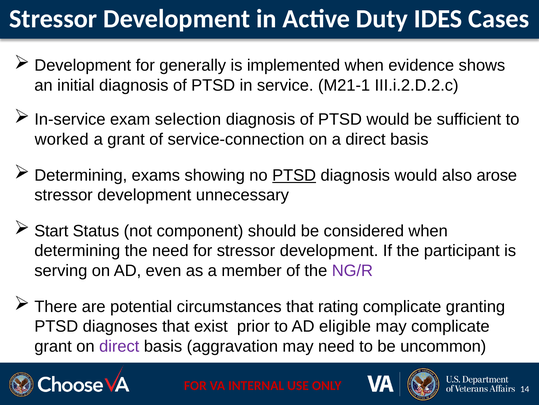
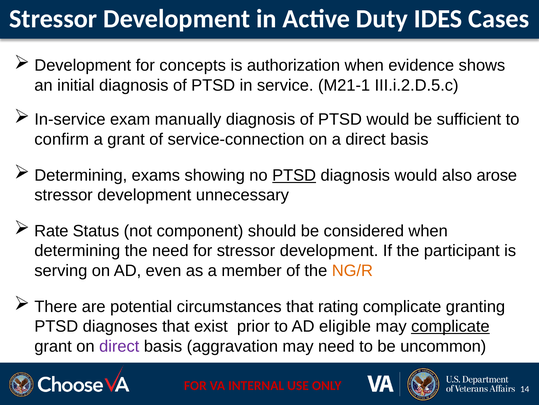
generally: generally -> concepts (193, 65)
implemented: implemented -> authorization (294, 65)
III.i.2.D.2.c: III.i.2.D.2.c -> III.i.2.D.5.c (417, 85)
selection: selection -> manually (188, 119)
worked: worked -> confirm (62, 139)
Start: Start -> Rate (51, 231)
NG/R colour: purple -> orange (352, 270)
complicate underline: none -> present (450, 326)
